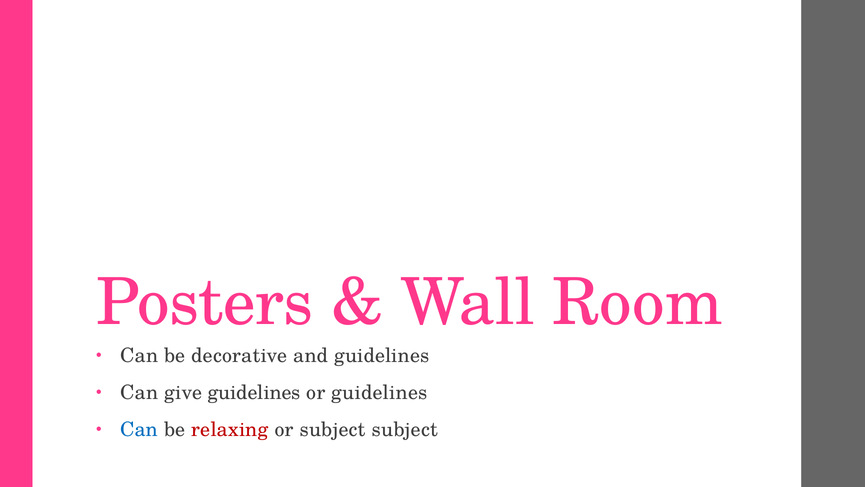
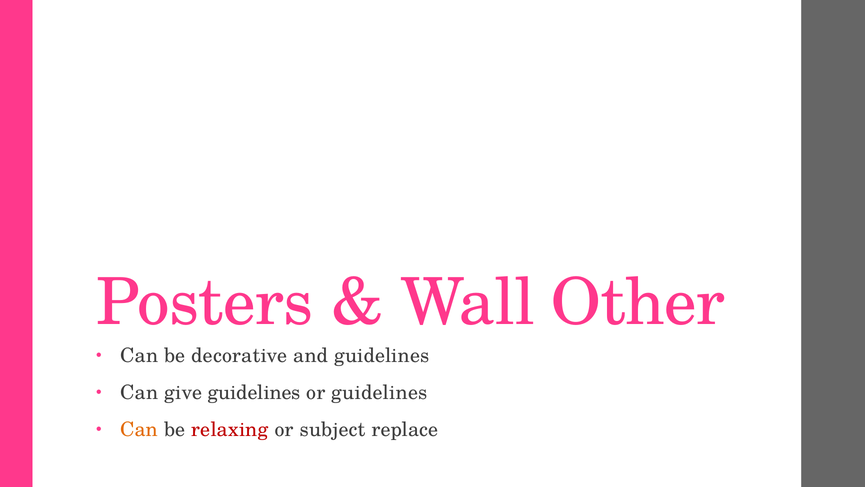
Room: Room -> Other (638, 303)
Can colour: blue -> orange (139, 429)
subject subject: subject -> replace (405, 429)
